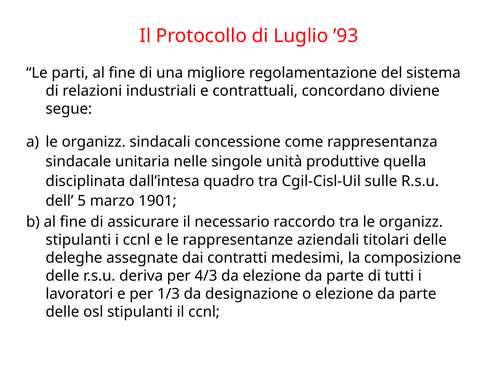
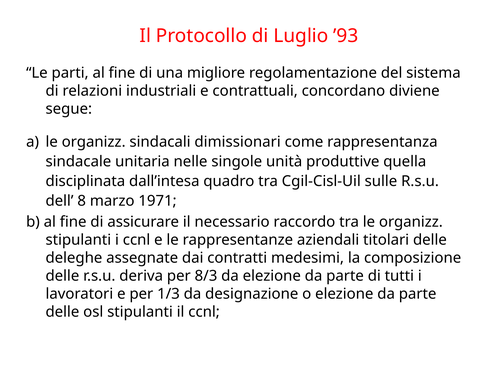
concessione: concessione -> dimissionari (238, 142)
5: 5 -> 8 (82, 201)
1901: 1901 -> 1971 (158, 201)
4/3: 4/3 -> 8/3 (206, 276)
